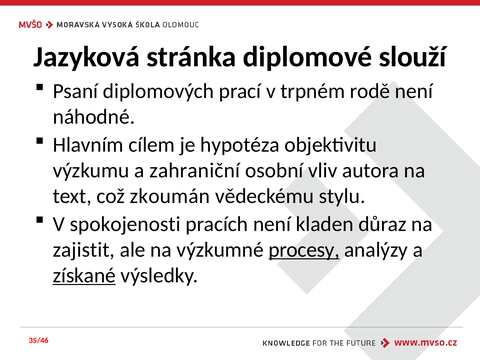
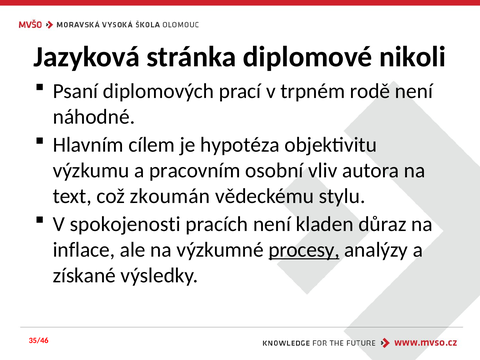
slouží: slouží -> nikoli (413, 57)
zahraniční: zahraniční -> pracovním (195, 170)
zajistit: zajistit -> inflace (84, 250)
získané underline: present -> none (84, 275)
